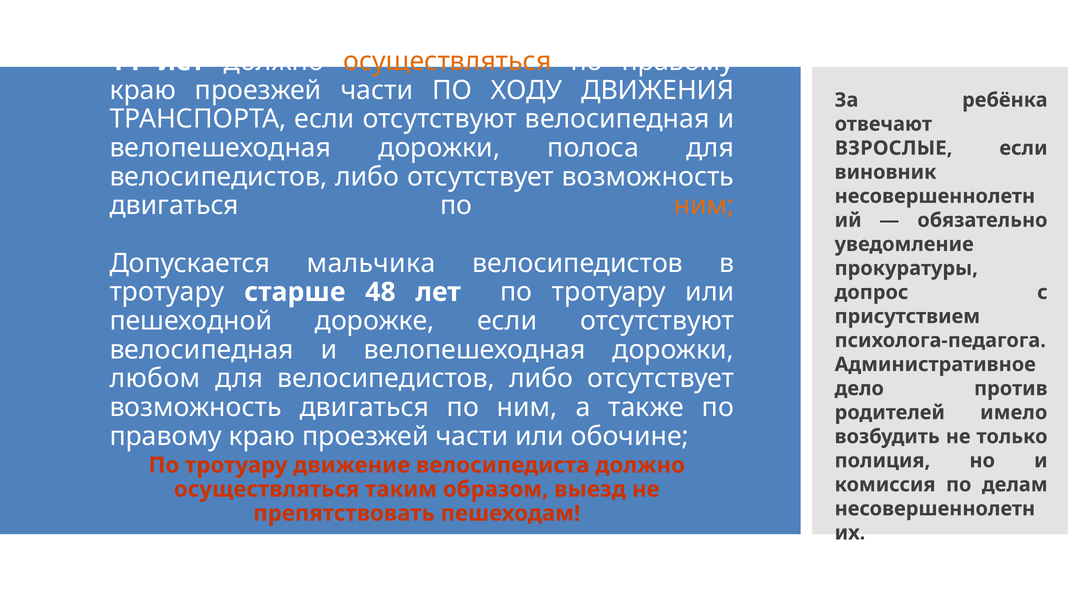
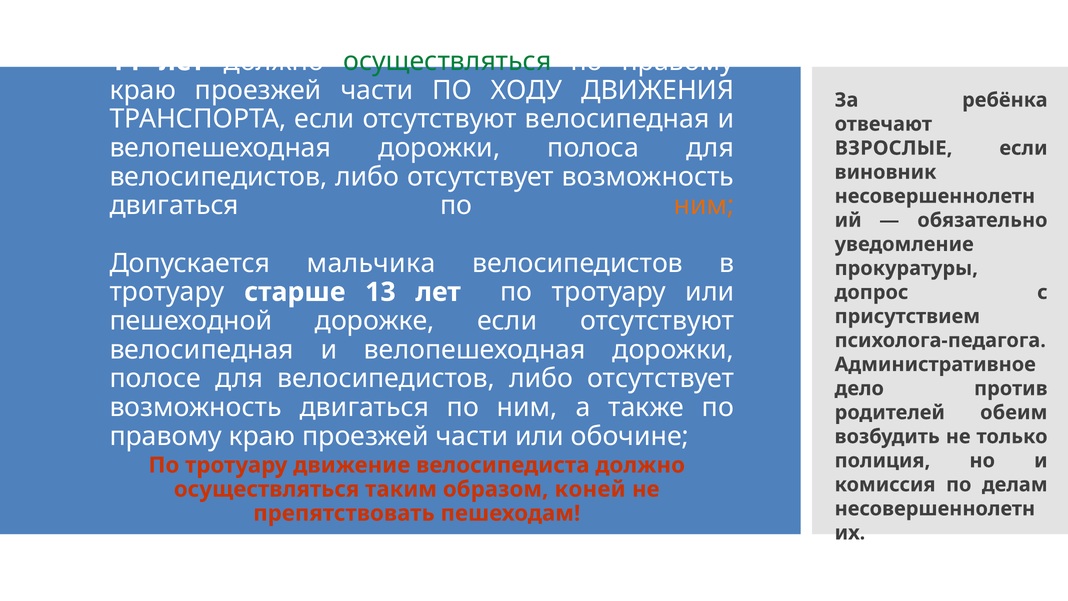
осуществляться colour: orange -> green (447, 61)
48: 48 -> 13 (380, 292)
любом: любом -> полосе (155, 378)
имело: имело -> обеим (1014, 412)
выезд: выезд -> коней (590, 489)
